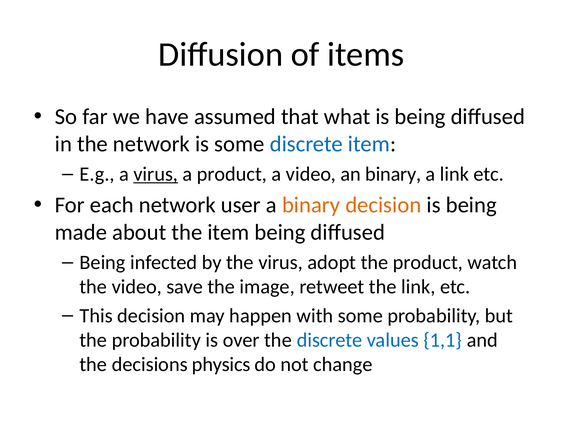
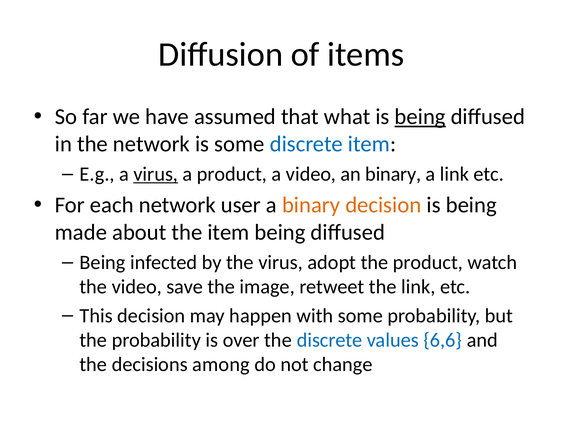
being underline: none -> present (420, 117)
1,1: 1,1 -> 6,6 (443, 340)
physics: physics -> among (221, 364)
